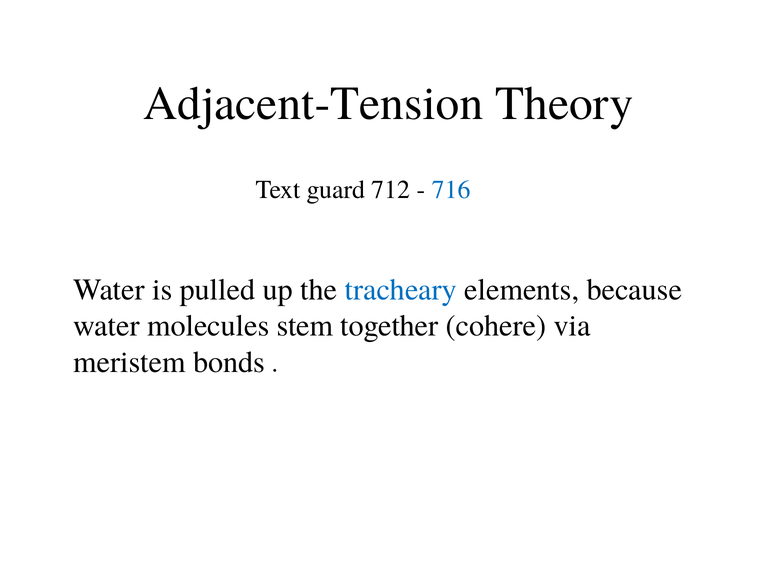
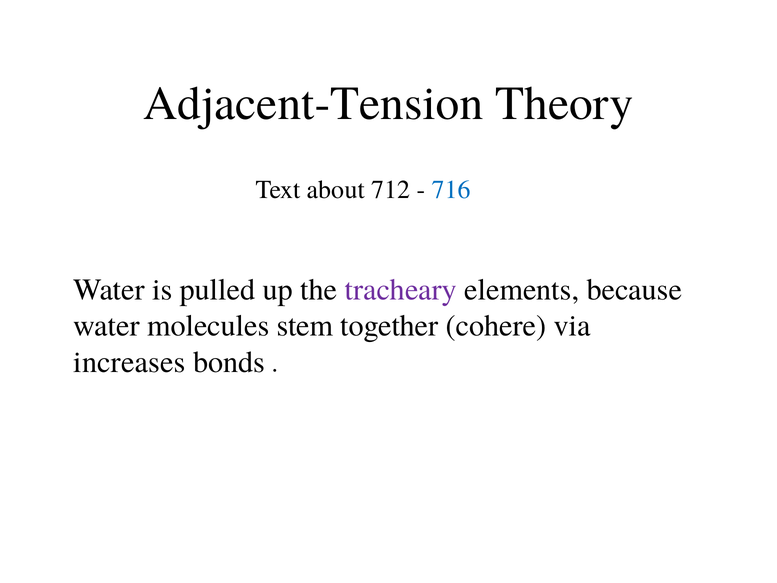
guard: guard -> about (336, 189)
tracheary colour: blue -> purple (401, 290)
meristem: meristem -> increases (129, 362)
